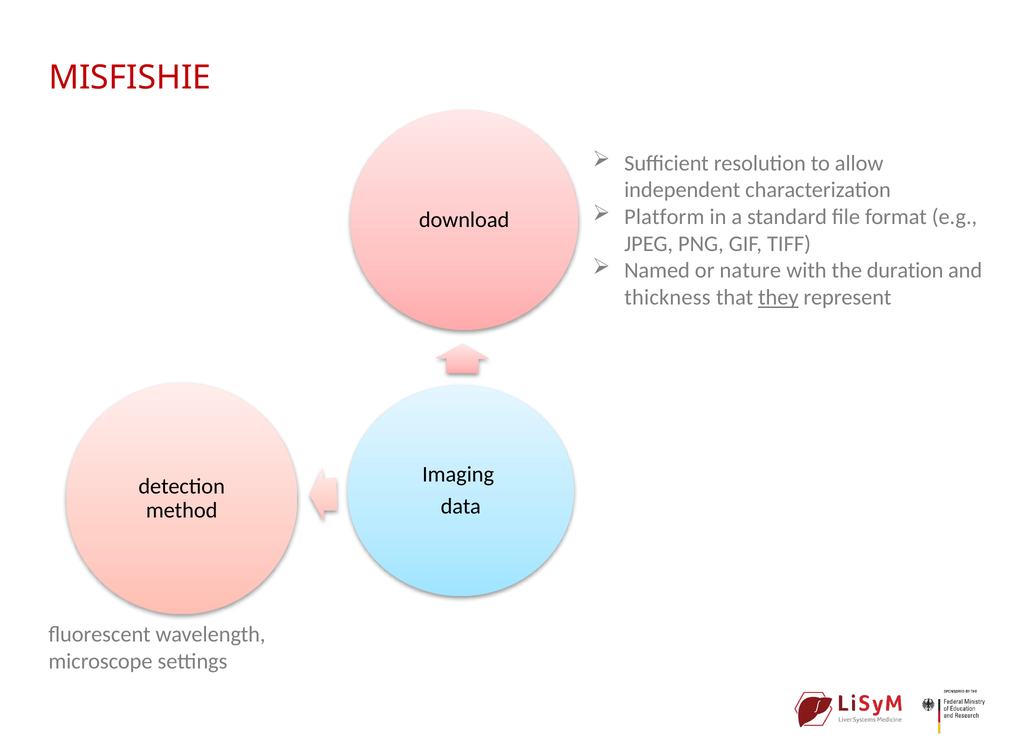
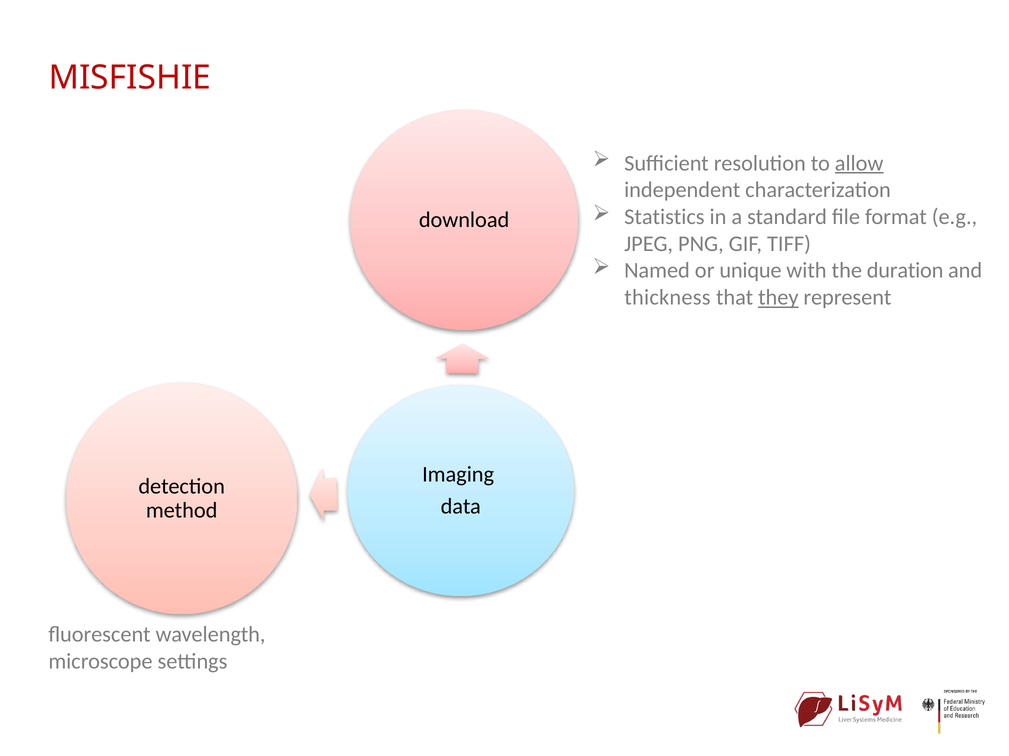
allow underline: none -> present (859, 163)
Platform: Platform -> Statistics (664, 217)
nature: nature -> unique (751, 271)
